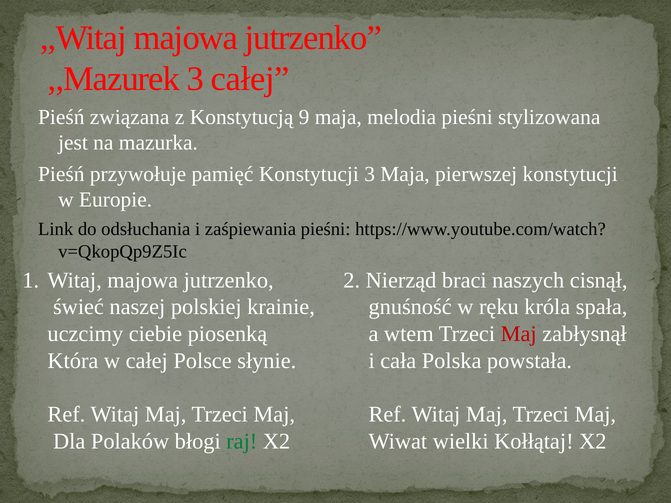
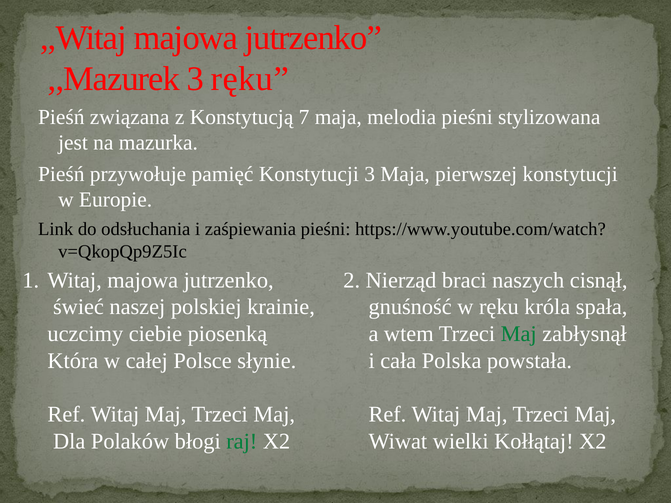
3 całej: całej -> ręku (250, 79)
9: 9 -> 7 (304, 117)
Maj colour: red -> green (519, 334)
